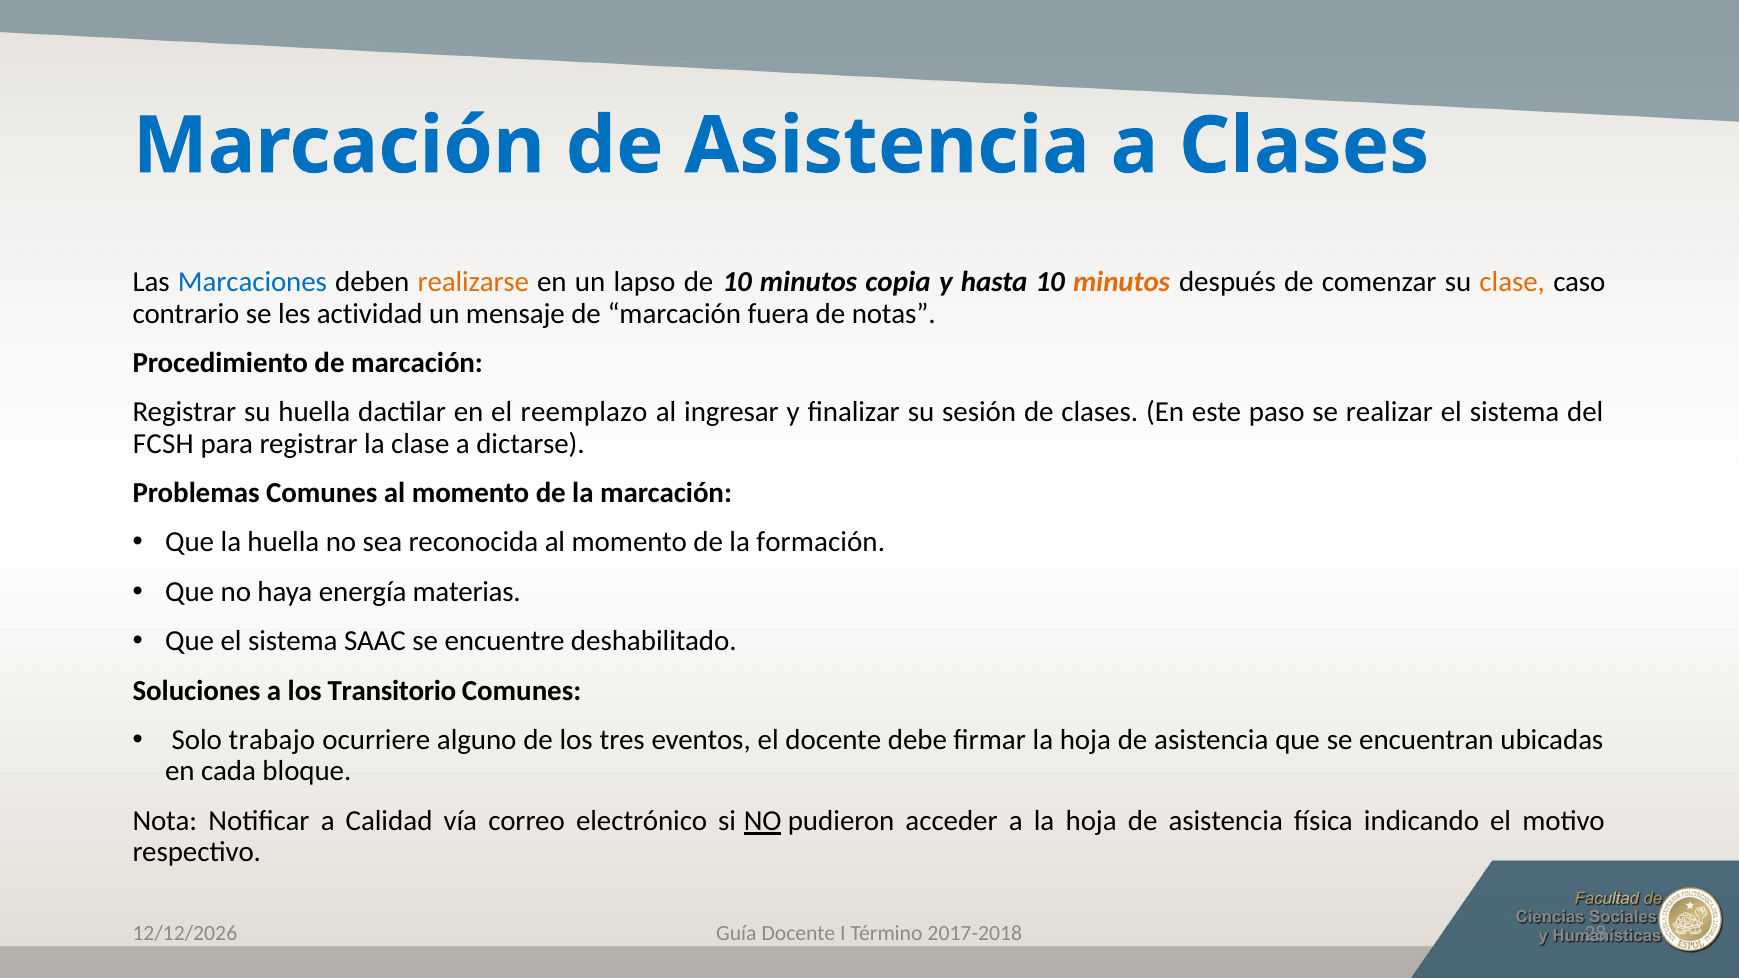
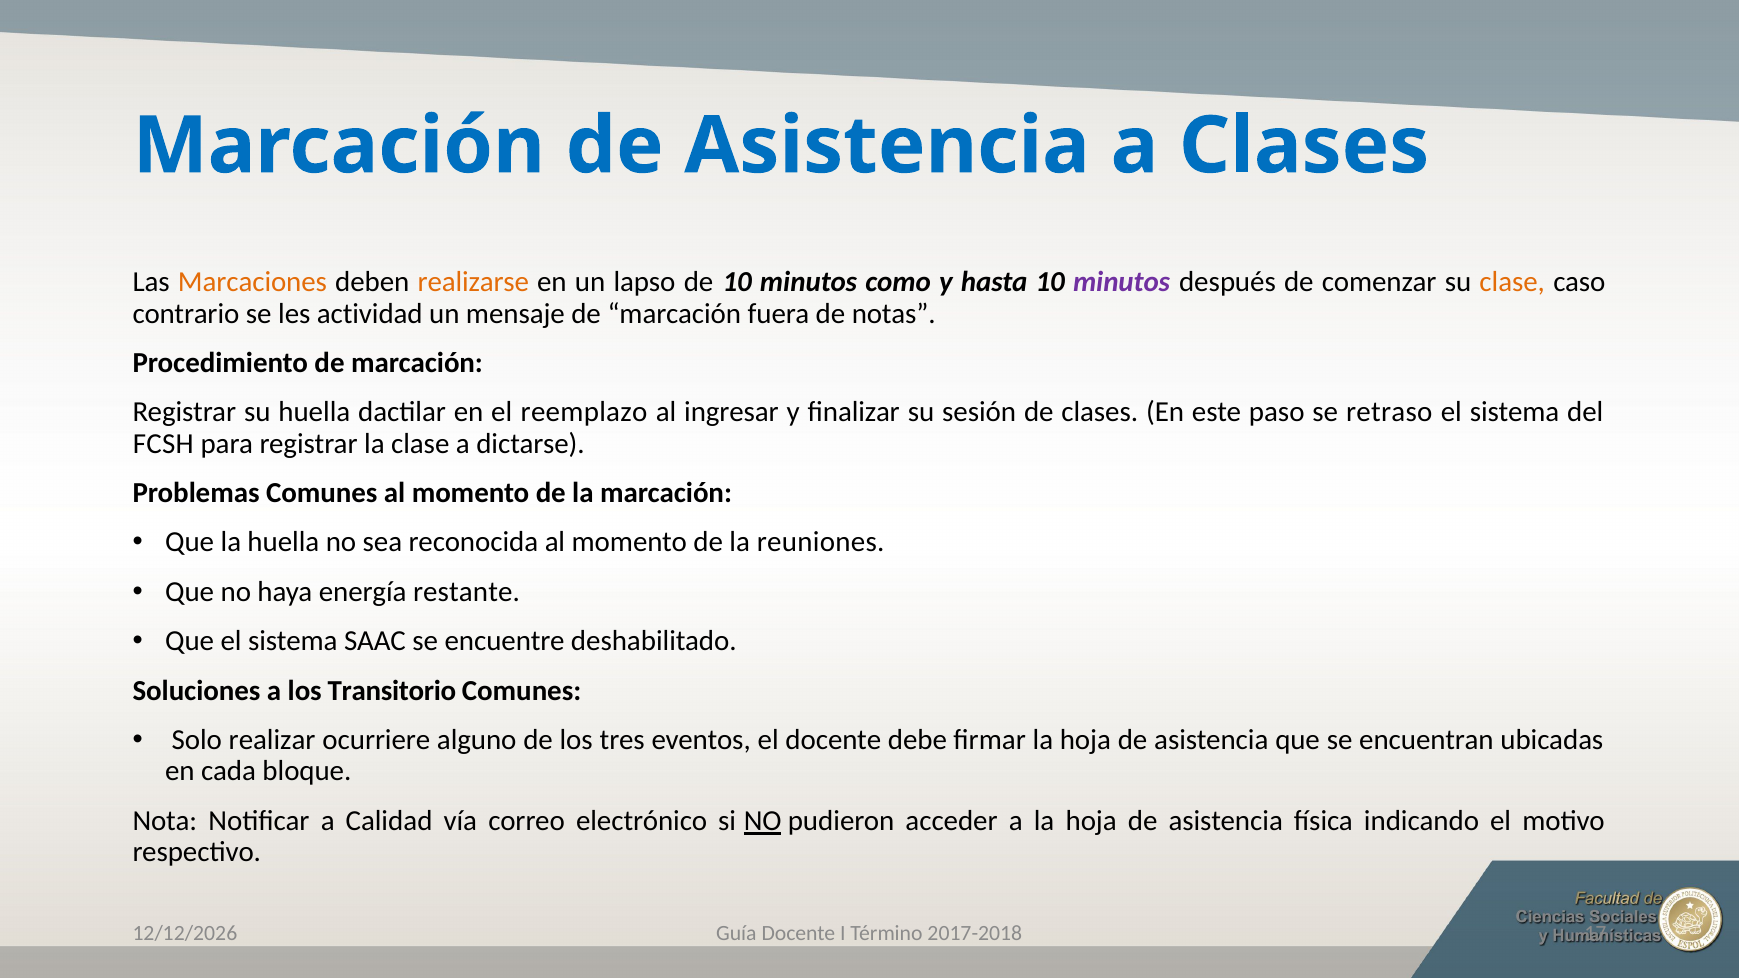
Marcaciones colour: blue -> orange (252, 282)
copia: copia -> como (898, 282)
minutos colour: orange -> purple (1122, 282)
realizar: realizar -> retraso (1389, 412)
formación: formación -> reuniones (821, 542)
materias: materias -> restante (466, 592)
trabajo: trabajo -> realizar (272, 740)
28: 28 -> 17 (1595, 934)
